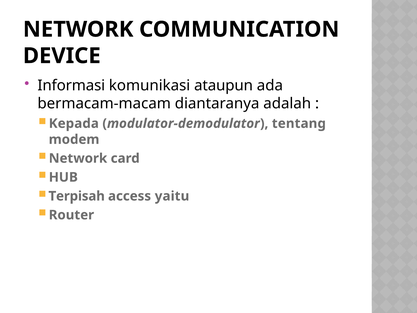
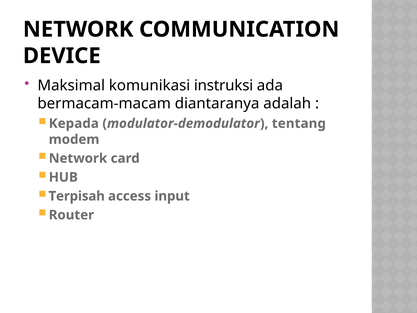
Informasi: Informasi -> Maksimal (71, 86)
ataupun: ataupun -> instruksi (224, 86)
yaitu: yaitu -> input (172, 196)
